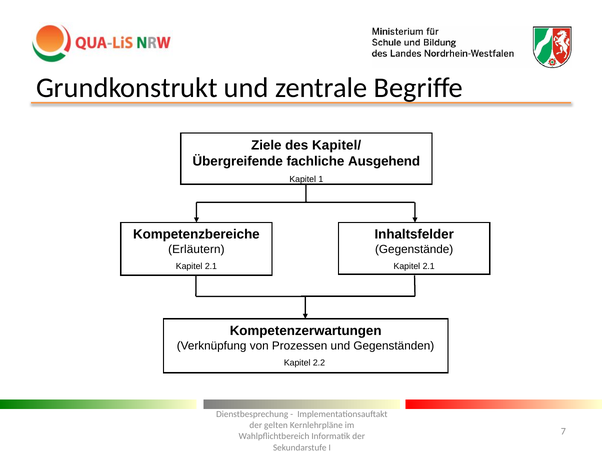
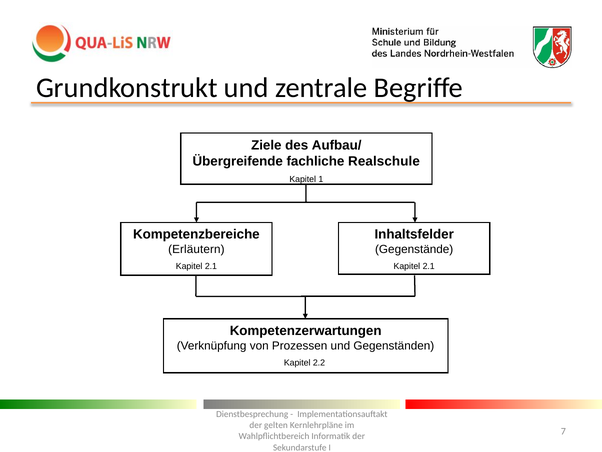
Kapitel/: Kapitel/ -> Aufbau/ (337, 145)
Ausgehend: Ausgehend -> Realschule (384, 161)
